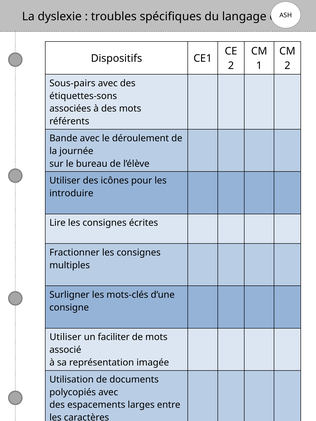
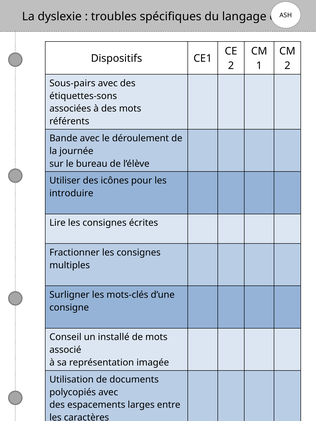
Utiliser: Utiliser -> Conseil (65, 337)
faciliter: faciliter -> installé (114, 337)
